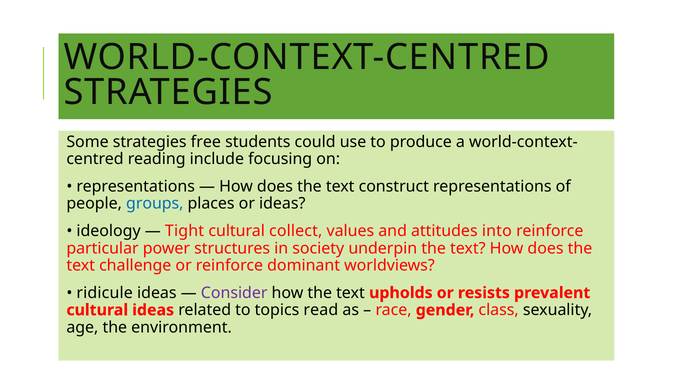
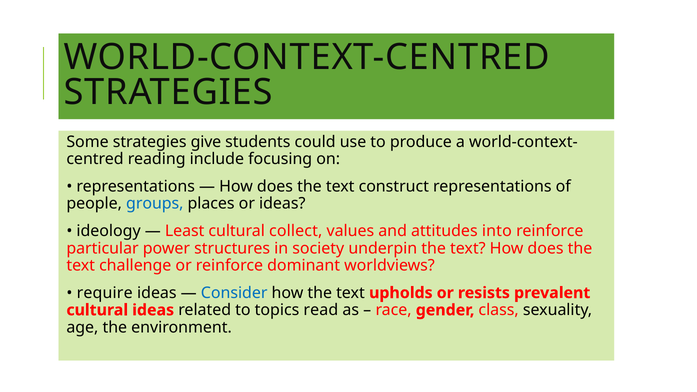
free: free -> give (206, 142)
Tight: Tight -> Least (185, 231)
ridicule: ridicule -> require (105, 293)
Consider colour: purple -> blue (234, 293)
